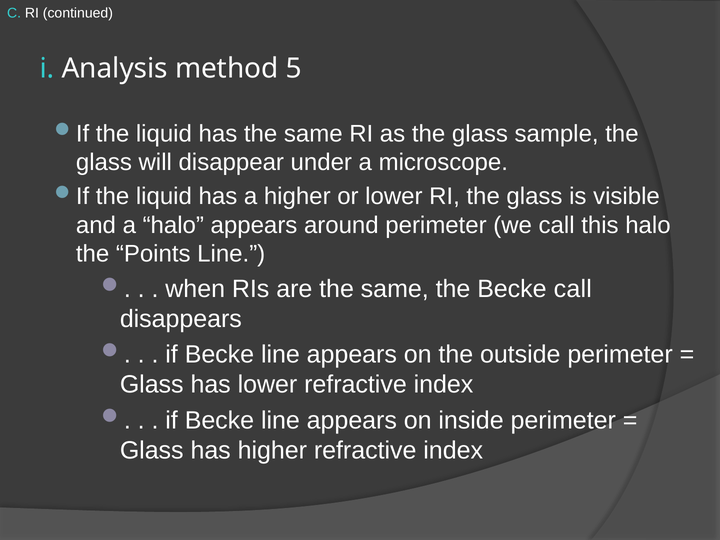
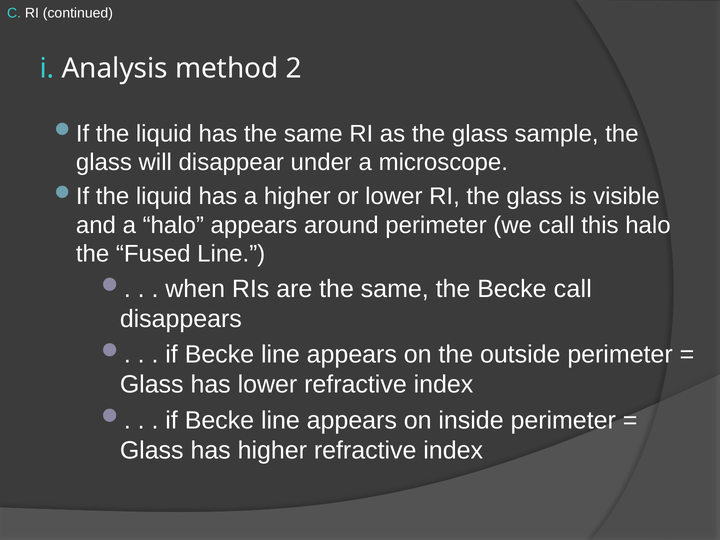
5: 5 -> 2 (294, 69)
Points: Points -> Fused (153, 254)
